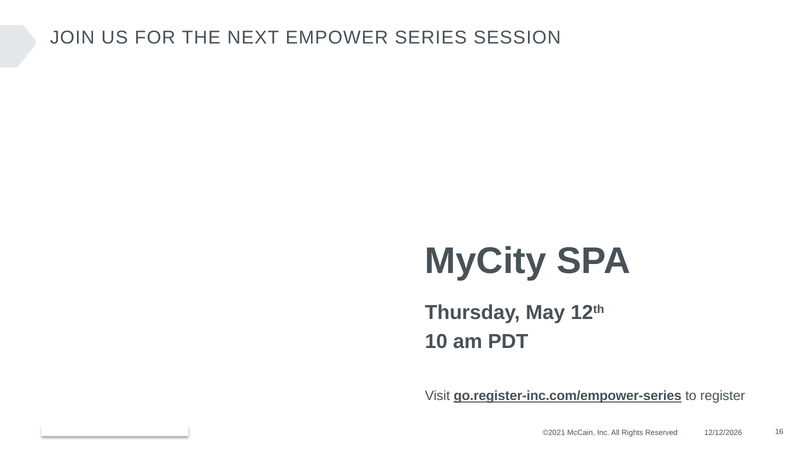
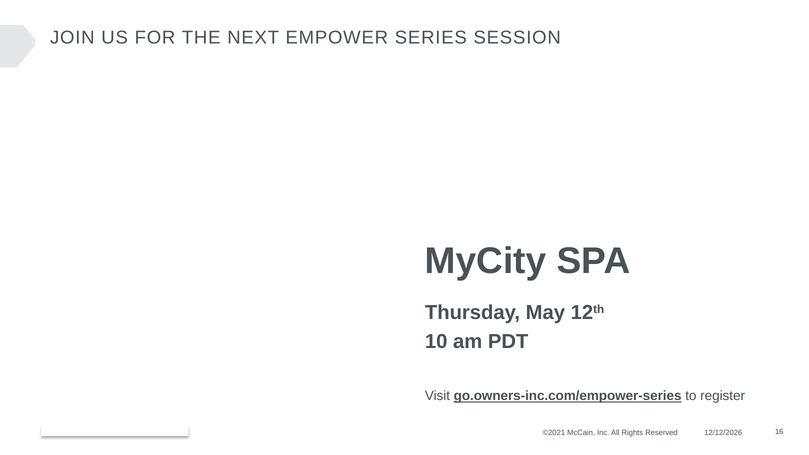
go.register-inc.com/empower-series: go.register-inc.com/empower-series -> go.owners-inc.com/empower-series (568, 396)
